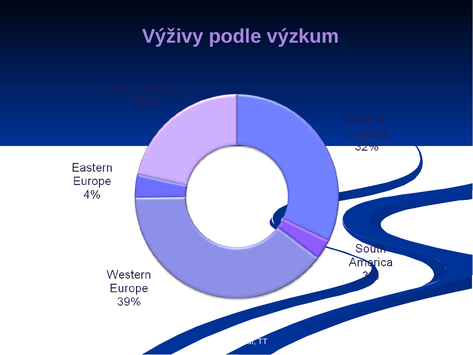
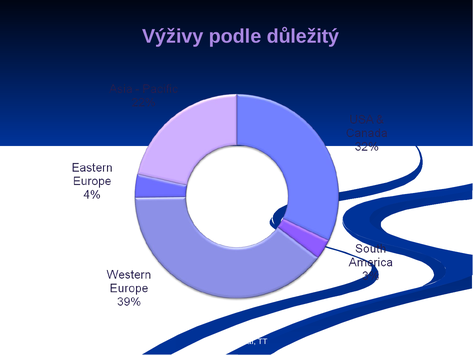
výzkum: výzkum -> důležitý (303, 36)
